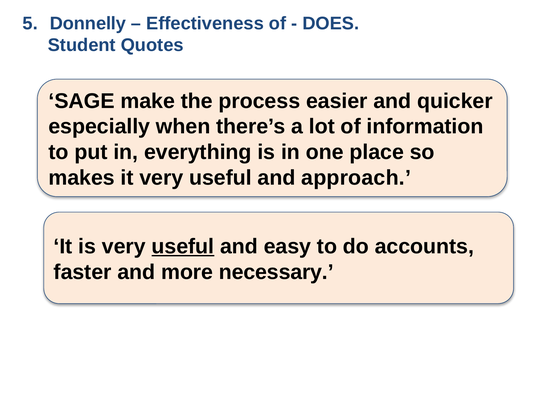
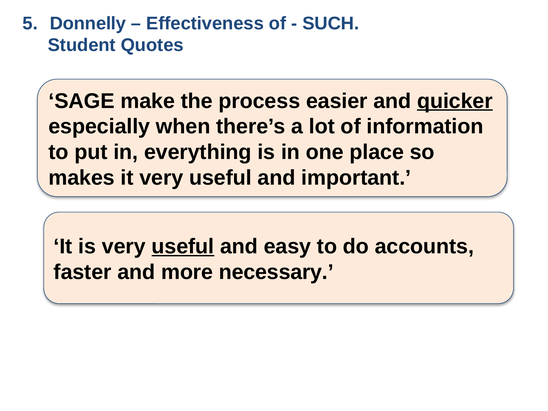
DOES: DOES -> SUCH (331, 23)
quicker underline: none -> present (455, 101)
approach: approach -> important (356, 178)
